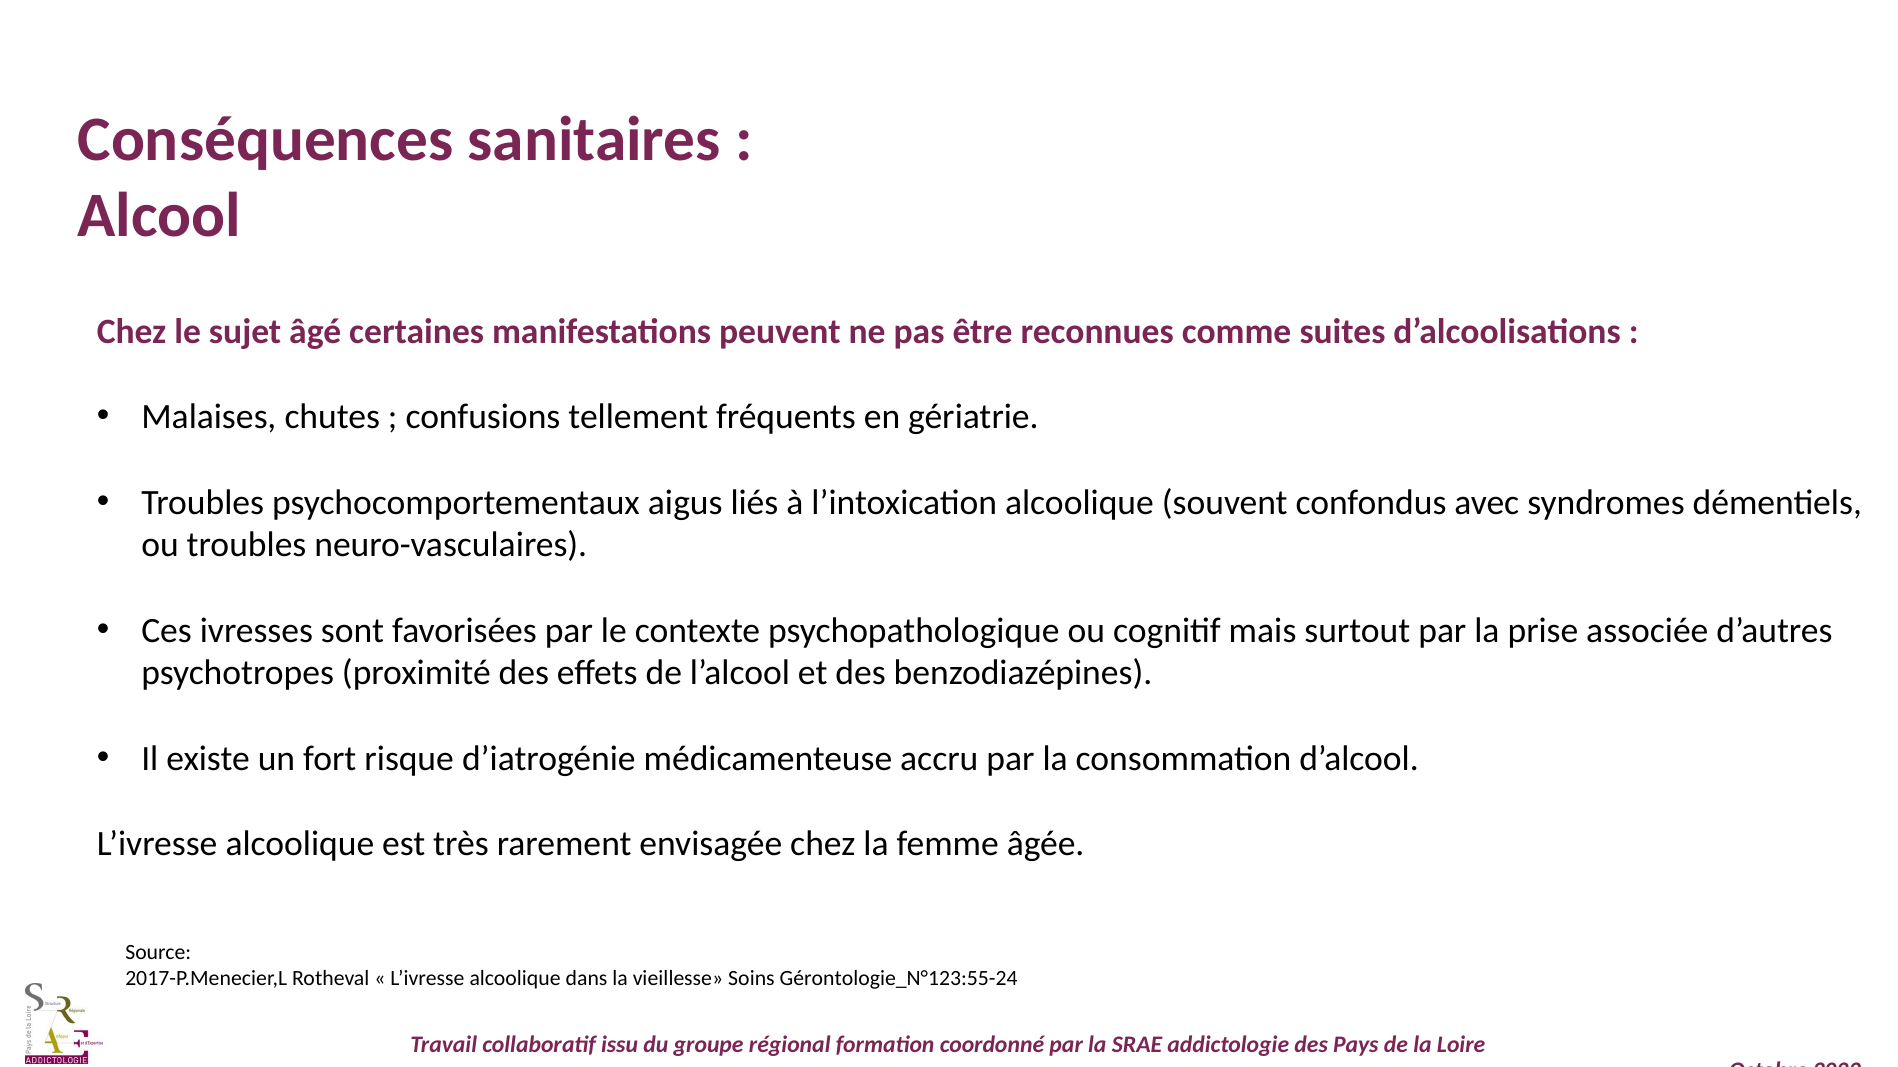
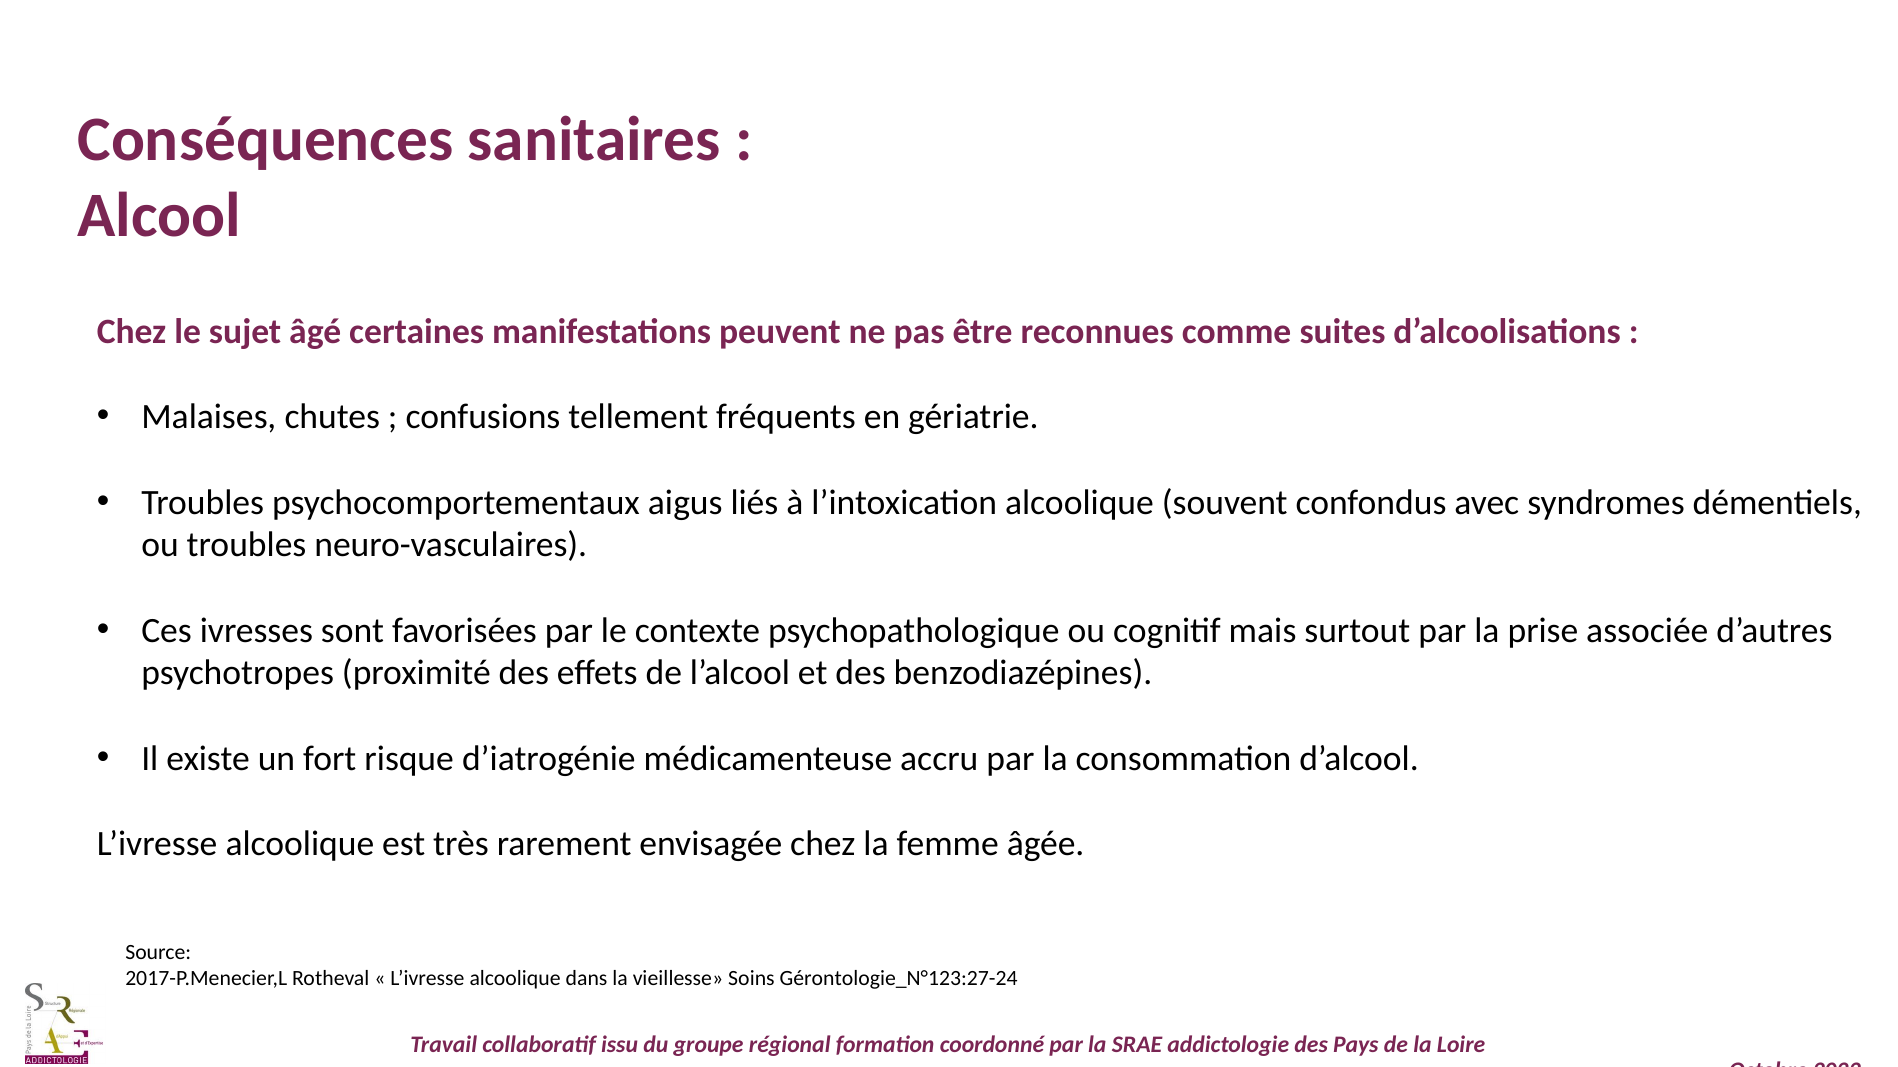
Gérontologie_N°123:55-24: Gérontologie_N°123:55-24 -> Gérontologie_N°123:27-24 (899, 979)
